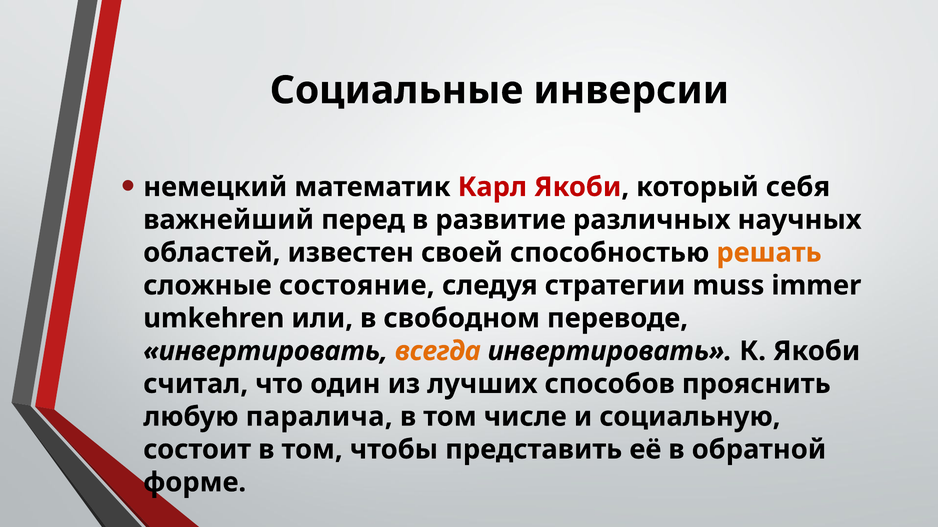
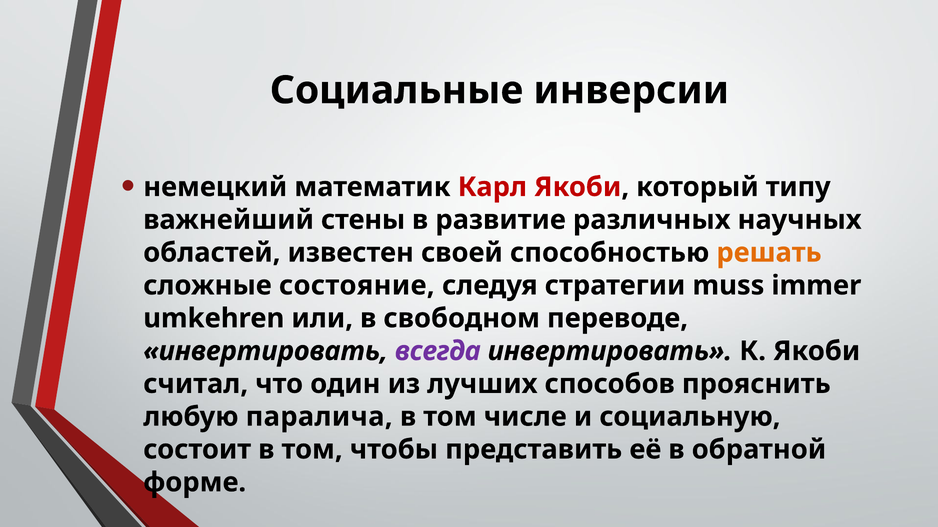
себя: себя -> типу (798, 187)
перед: перед -> стены (363, 220)
всегда colour: orange -> purple (438, 351)
